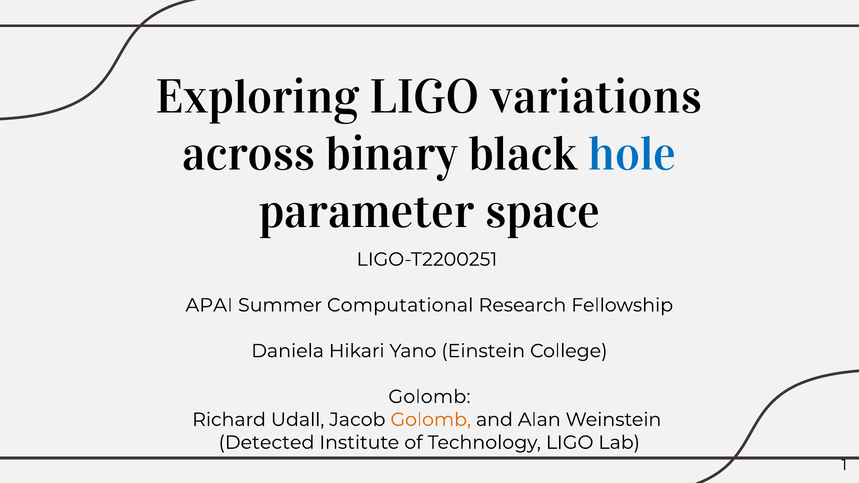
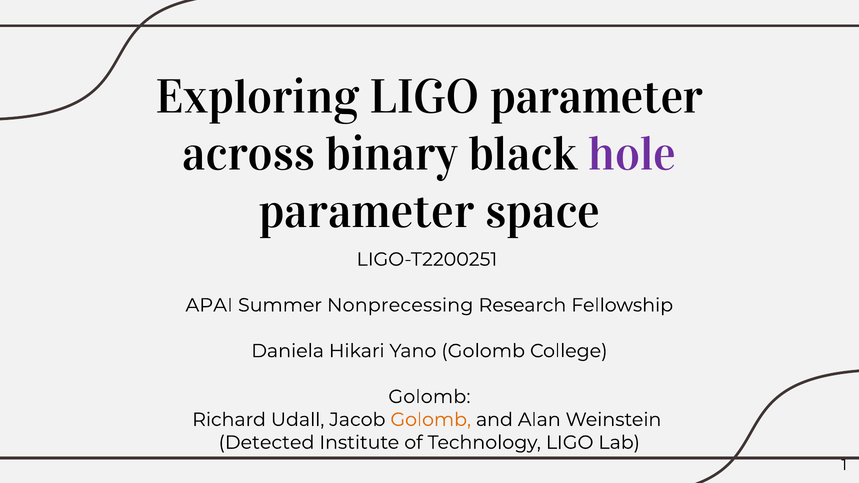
LIGO variations: variations -> parameter (597, 97)
hole colour: blue -> purple (632, 154)
Computational: Computational -> Nonprecessing (400, 305)
Yano Einstein: Einstein -> Golomb (483, 351)
